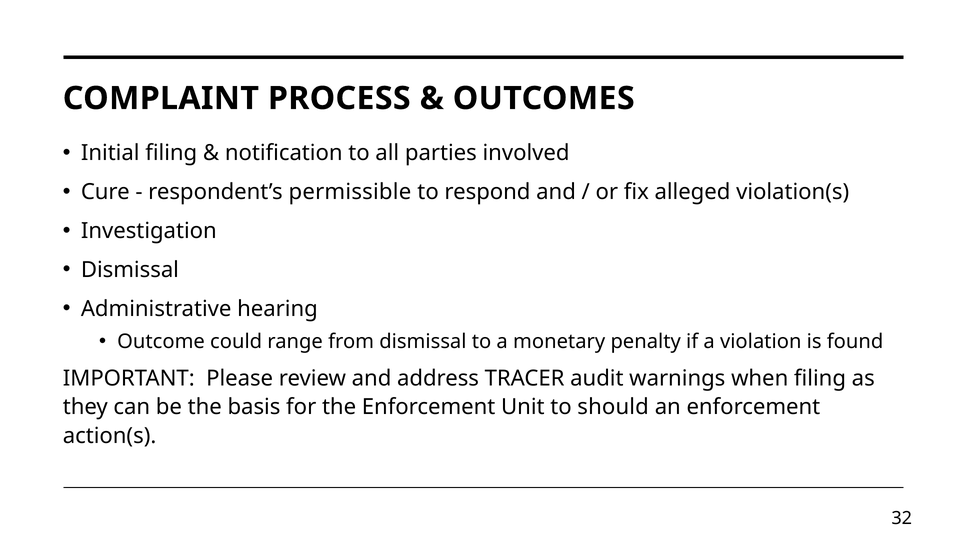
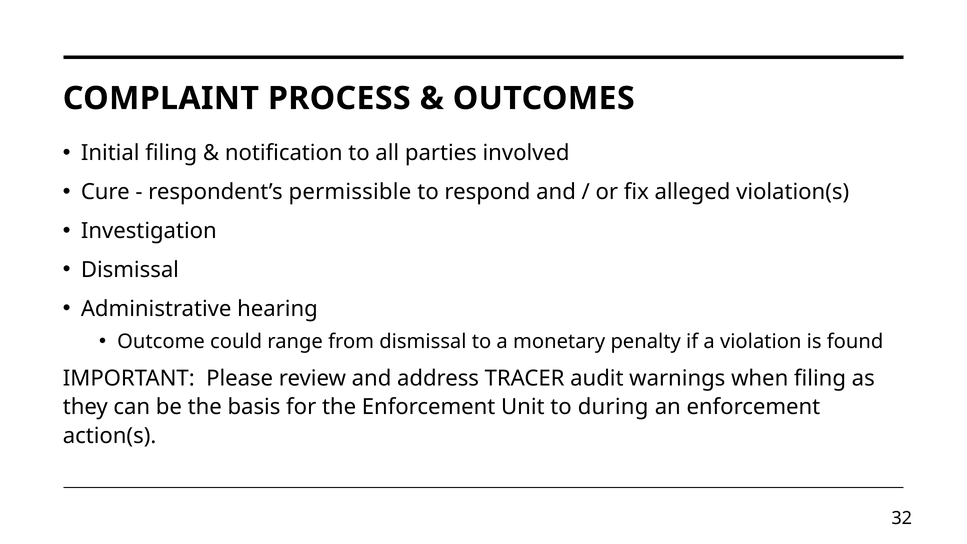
should: should -> during (613, 407)
